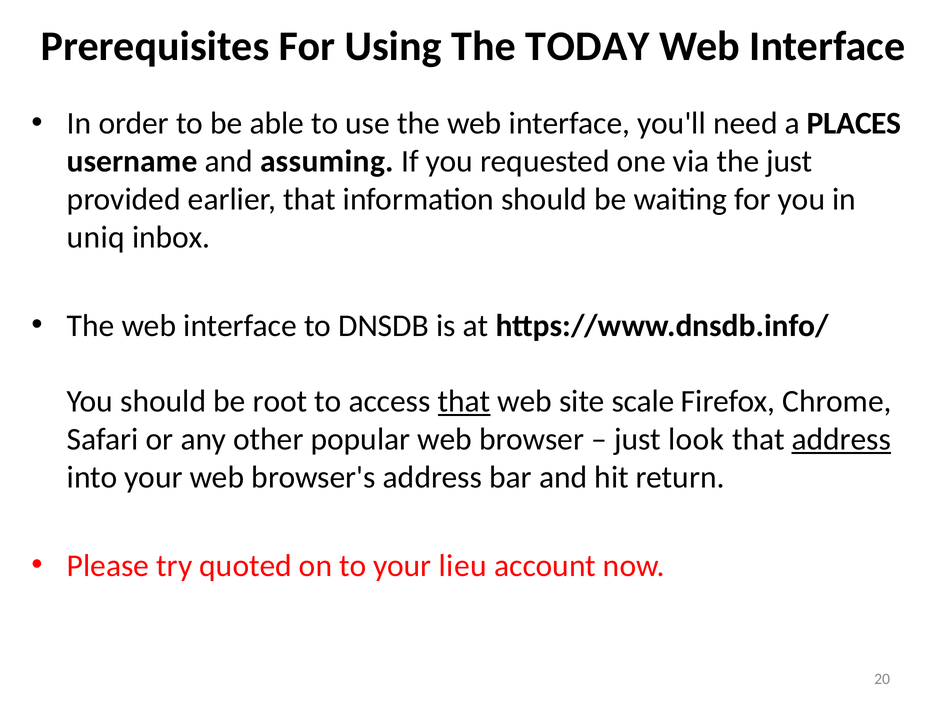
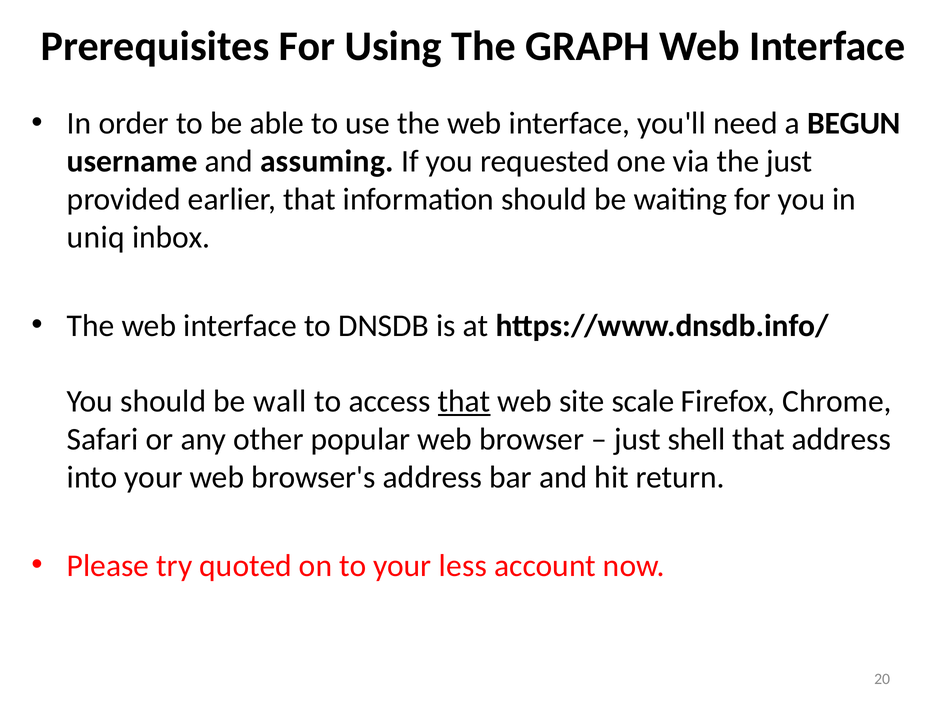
TODAY: TODAY -> GRAPH (588, 46)
PLACES: PLACES -> BEGUN (854, 123)
root: root -> wall (280, 401)
look: look -> shell (697, 439)
address underline: present -> none (841, 439)
lieu: lieu -> less (463, 565)
